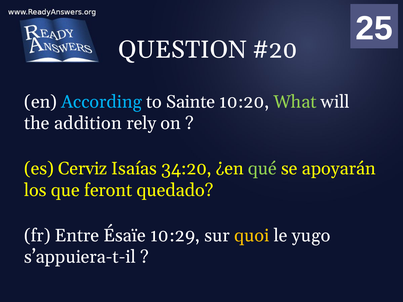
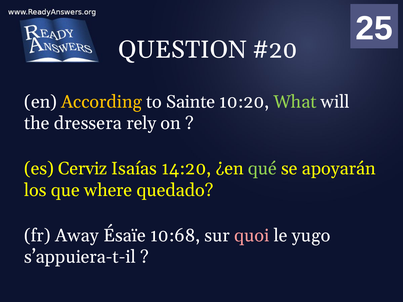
According colour: light blue -> yellow (102, 102)
addition: addition -> dressera (88, 123)
34:20: 34:20 -> 14:20 (186, 169)
feront: feront -> where (108, 190)
Entre: Entre -> Away (77, 236)
10:29: 10:29 -> 10:68 (175, 236)
quoi colour: yellow -> pink (252, 236)
